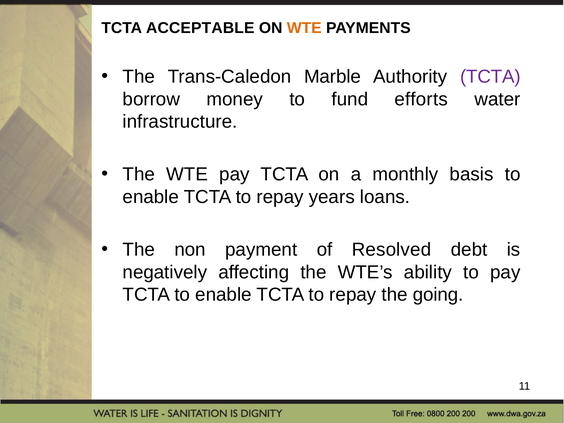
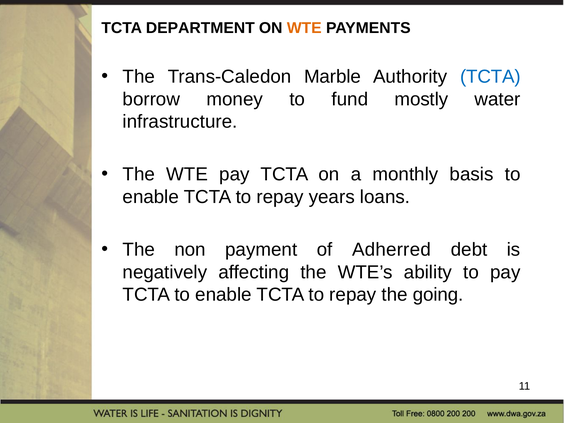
ACCEPTABLE: ACCEPTABLE -> DEPARTMENT (200, 28)
TCTA colour: purple -> blue (490, 77)
efforts: efforts -> mostly (421, 99)
Resolved: Resolved -> Adherred (392, 250)
